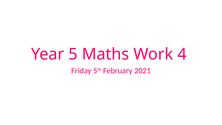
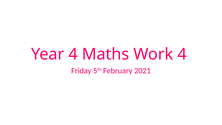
Year 5: 5 -> 4 (73, 54)
